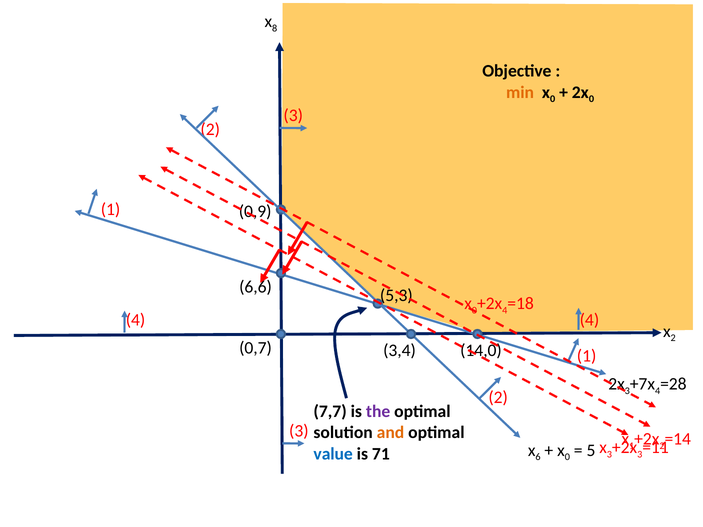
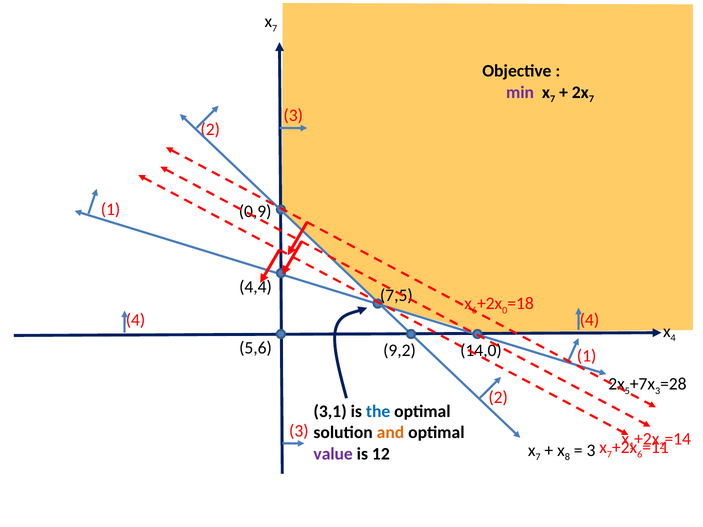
8: 8 -> 7 (275, 28)
min colour: orange -> purple (520, 92)
0: 0 -> 7 (553, 99)
0: 0 -> 7 (591, 99)
6,6: 6,6 -> 4,4 (256, 287)
5,3: 5,3 -> 7,5 (396, 295)
0: 0 -> 6 (474, 311)
4: 4 -> 0 (505, 311)
2: 2 -> 4 (673, 338)
0,7: 0,7 -> 5,6 (256, 348)
3,4: 3,4 -> 9,2 (400, 351)
3: 3 -> 5 (627, 391)
4: 4 -> 3 (658, 391)
7,7: 7,7 -> 3,1 (330, 412)
the colour: purple -> blue (378, 412)
3: 3 -> 7 (609, 454)
3: 3 -> 6 (640, 454)
6: 6 -> 7 (538, 457)
0: 0 -> 8 (567, 457)
5: 5 -> 3 (591, 450)
value colour: blue -> purple (333, 454)
71: 71 -> 12 (381, 454)
